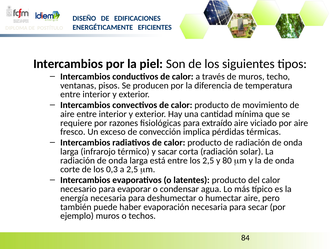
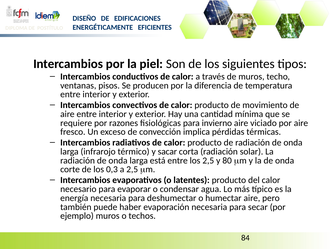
extraído: extraído -> invierno (217, 123)
